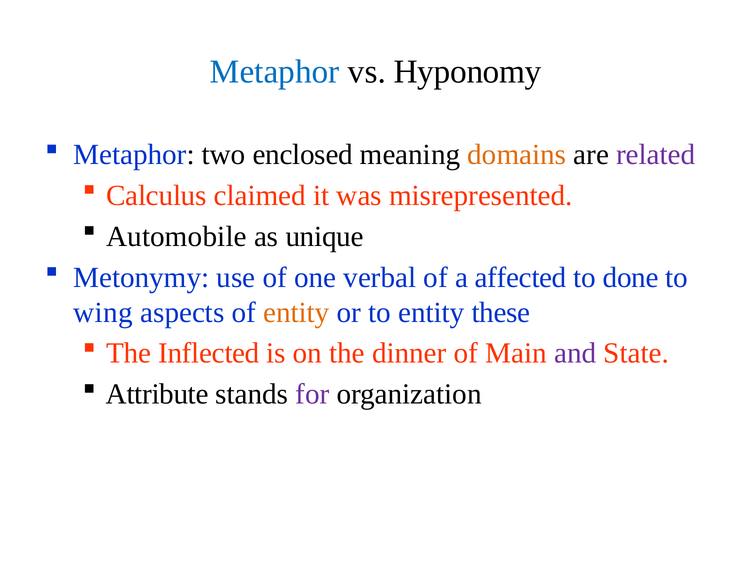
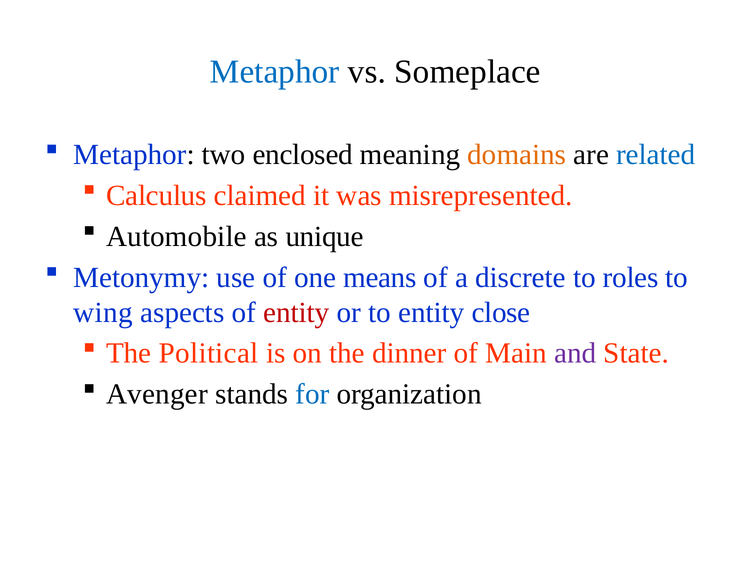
Hyponomy: Hyponomy -> Someplace (467, 72)
related colour: purple -> blue (656, 155)
verbal: verbal -> means (380, 278)
affected: affected -> discrete (520, 278)
done: done -> roles (631, 278)
entity colour: orange -> red (296, 313)
these: these -> close (501, 313)
Inflected: Inflected -> Political (209, 354)
Attribute: Attribute -> Avenger (157, 394)
for colour: purple -> blue (312, 394)
